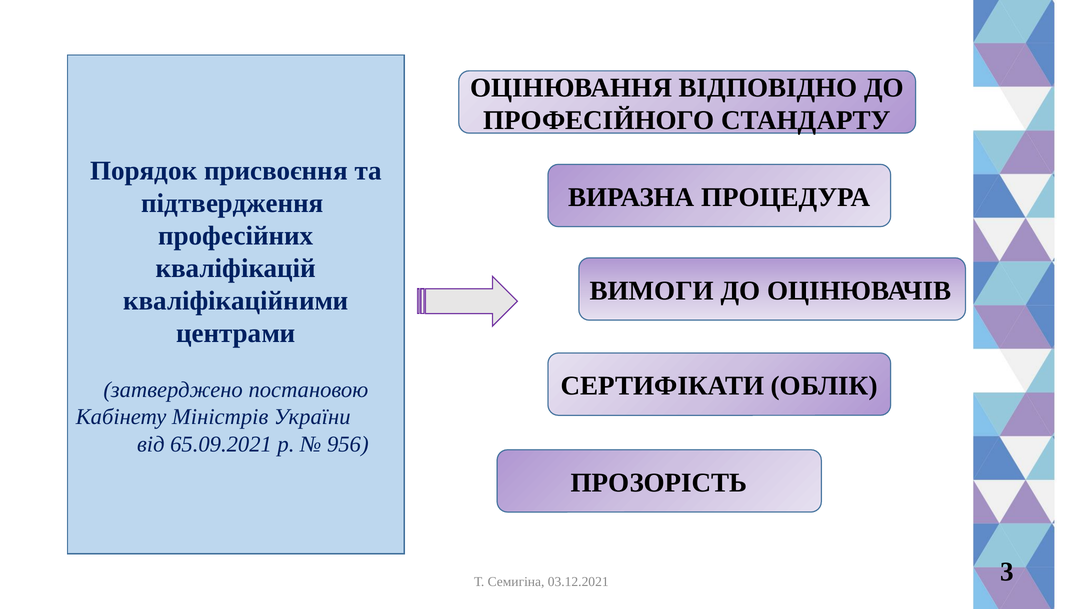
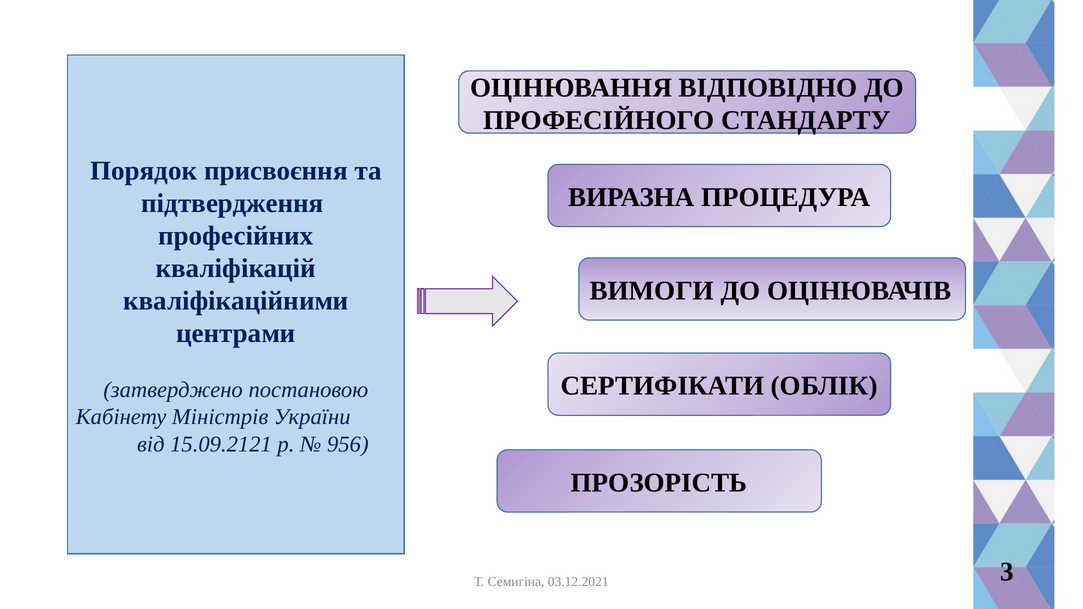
65.09.2021: 65.09.2021 -> 15.09.2121 (221, 444)
